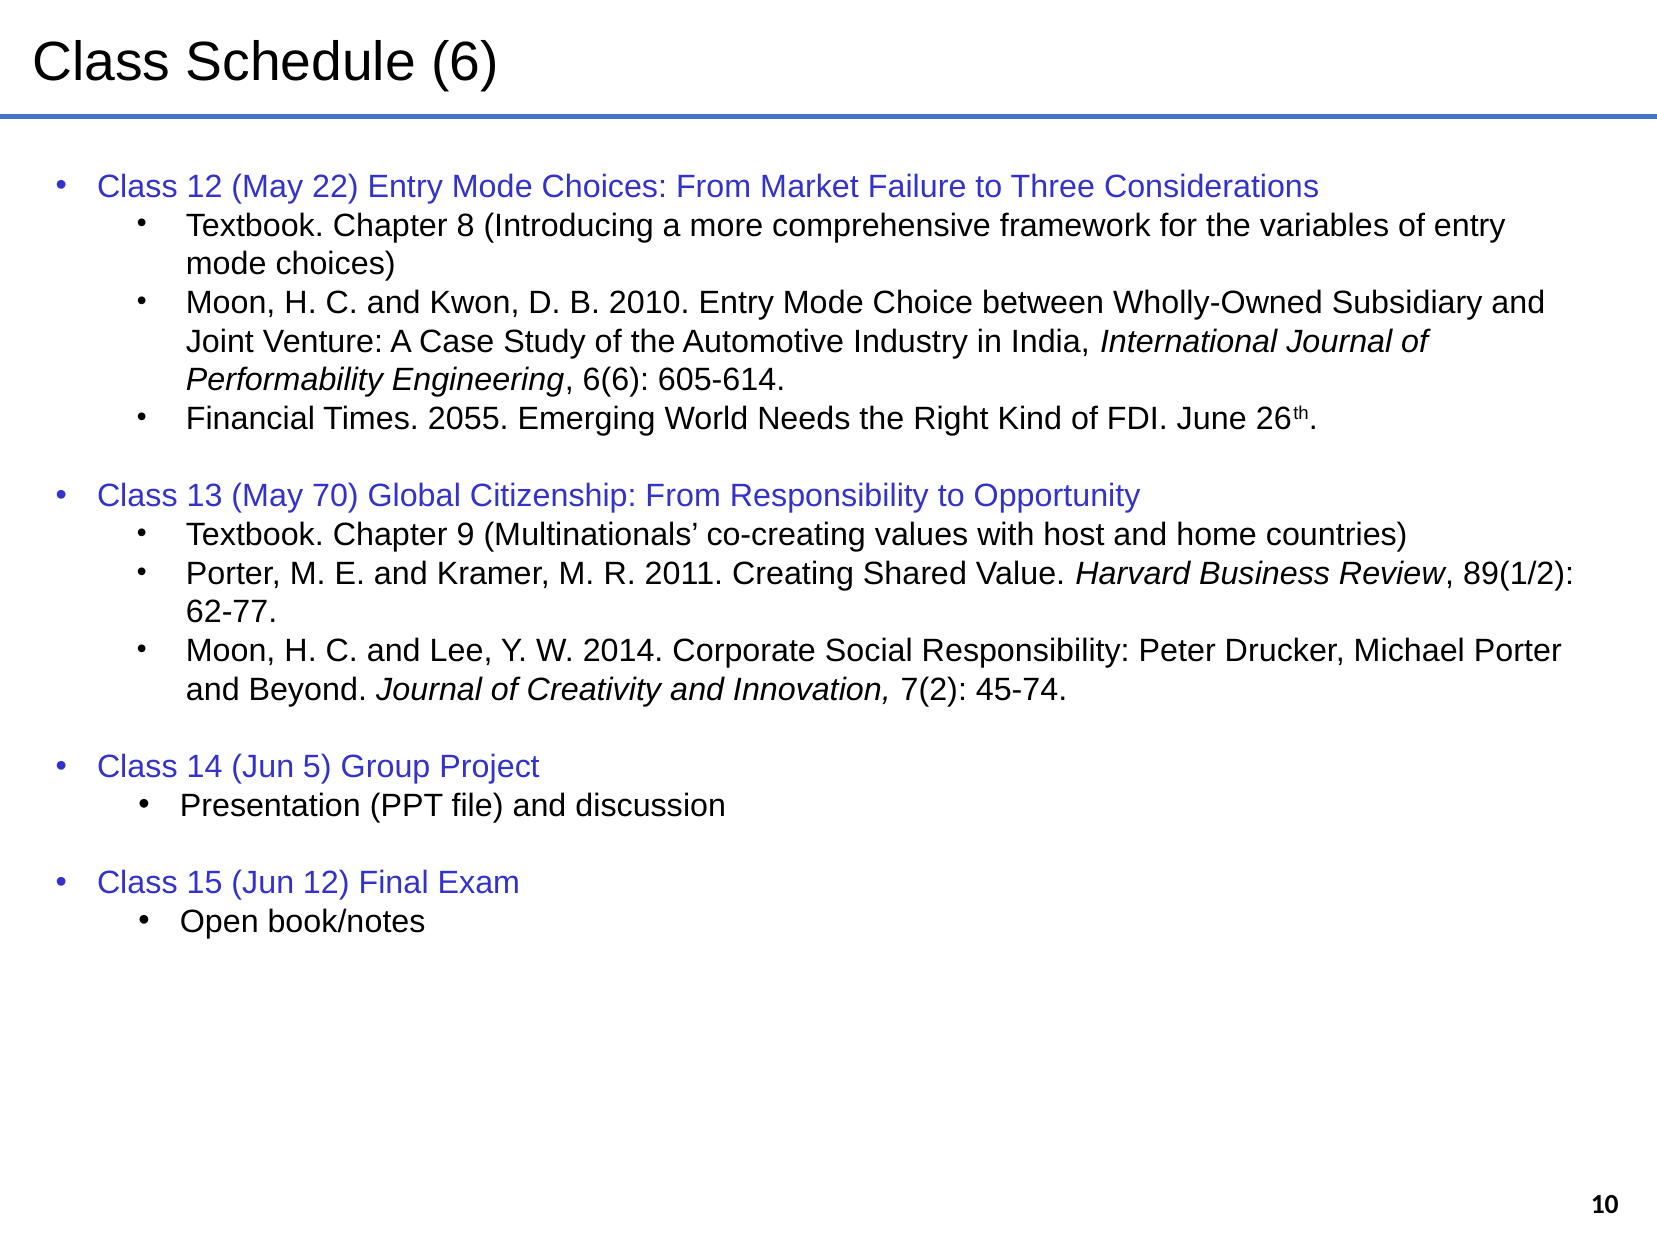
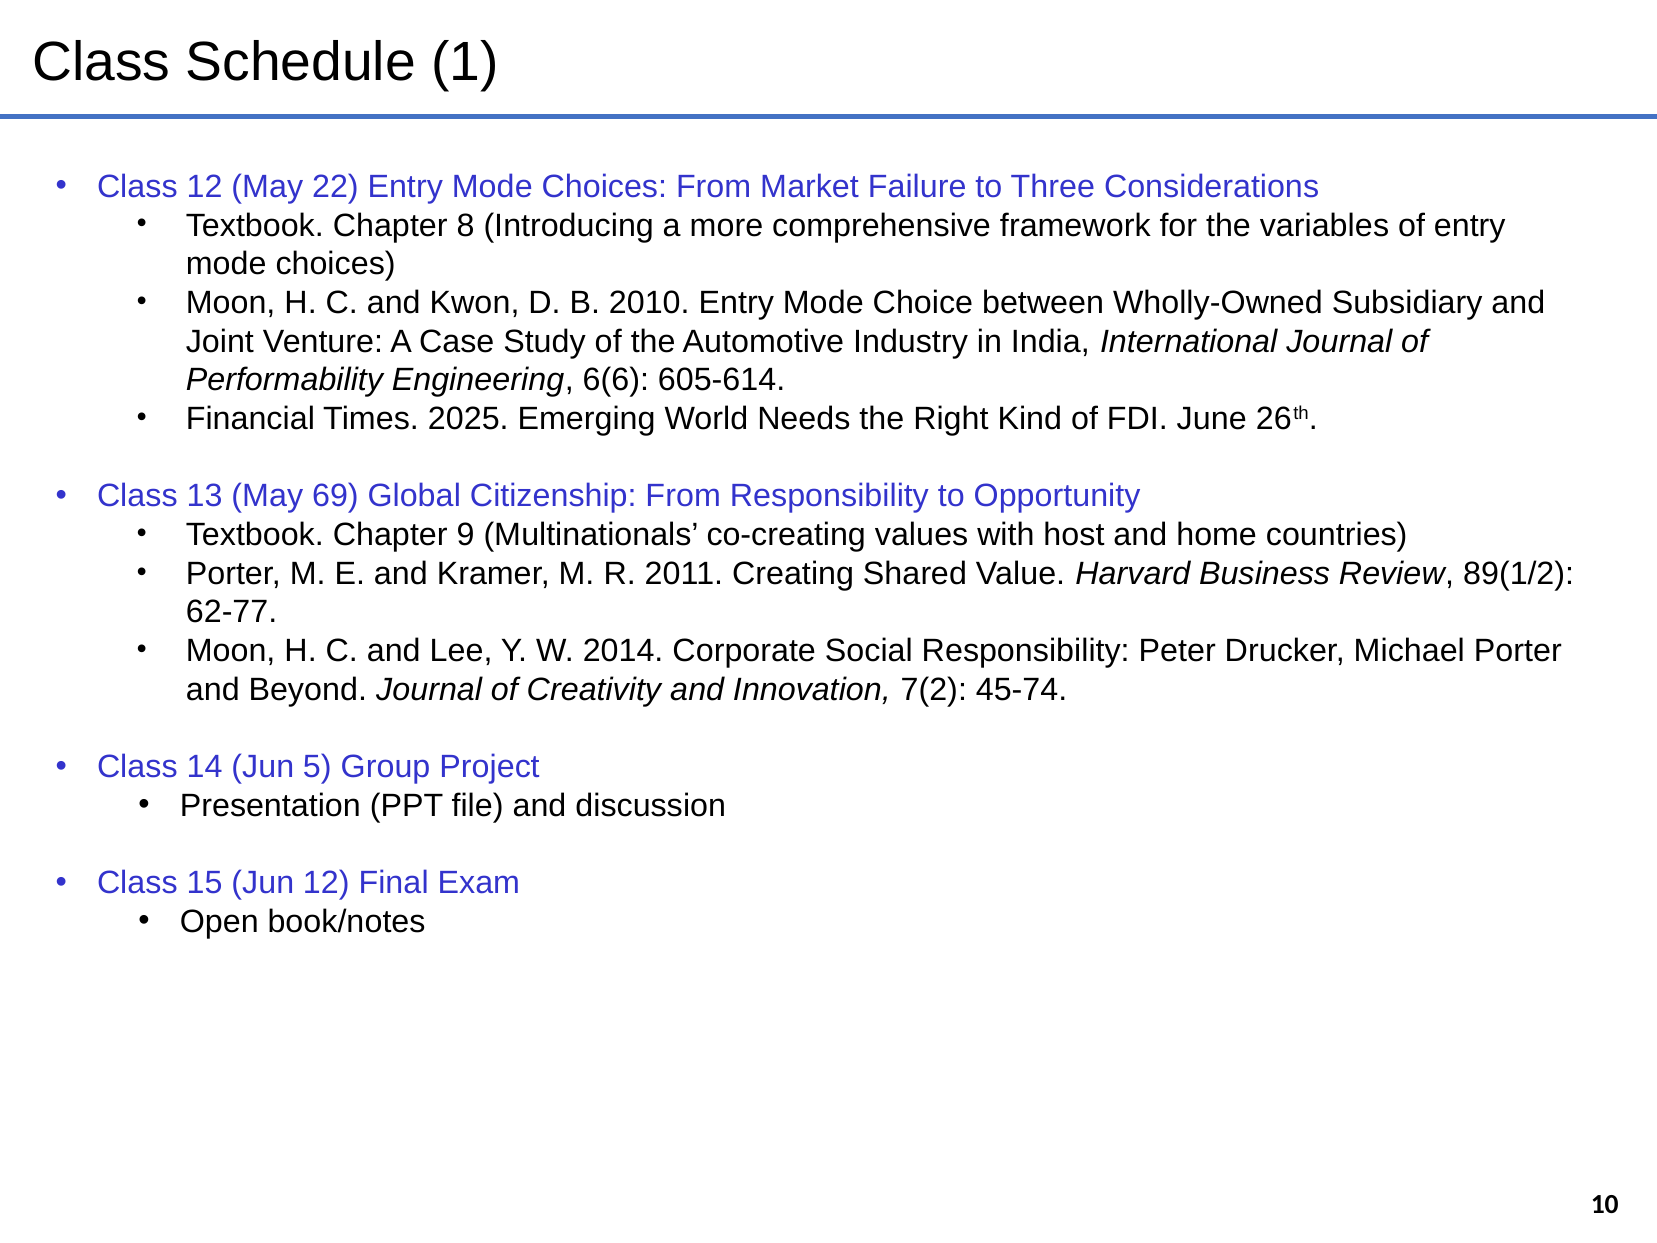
6: 6 -> 1 (465, 62)
2055: 2055 -> 2025 (468, 419)
70: 70 -> 69 (335, 496)
